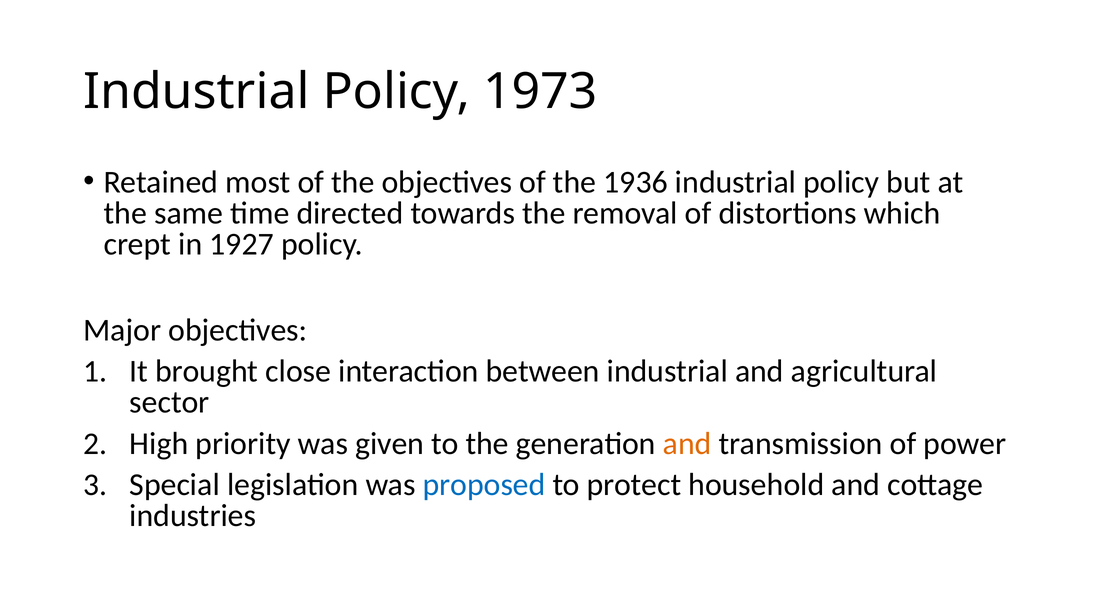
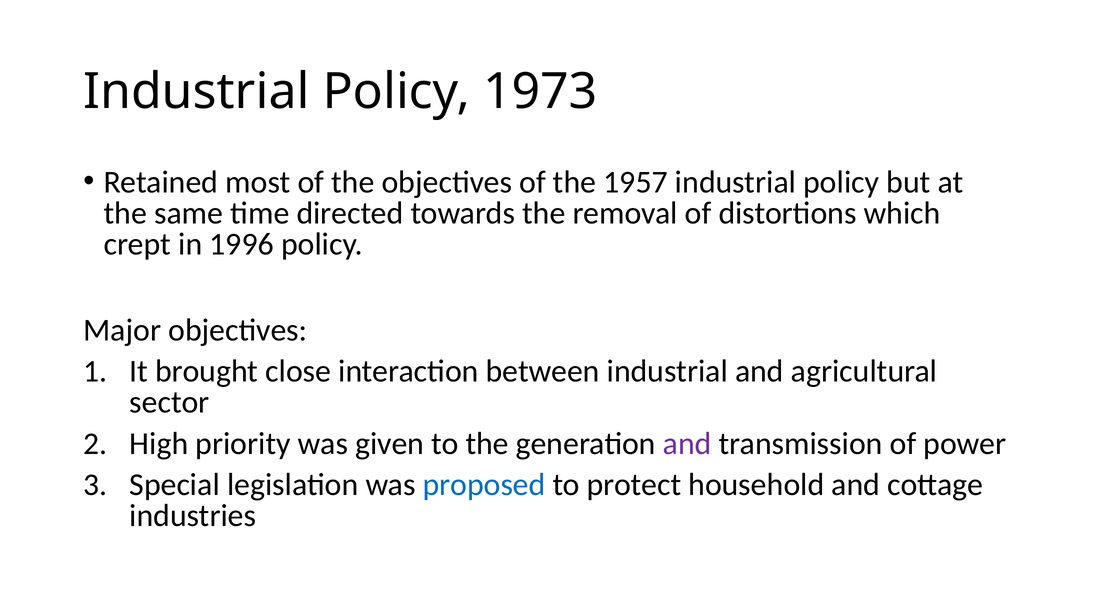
1936: 1936 -> 1957 (636, 182)
1927: 1927 -> 1996 (242, 244)
and colour: orange -> purple (687, 443)
